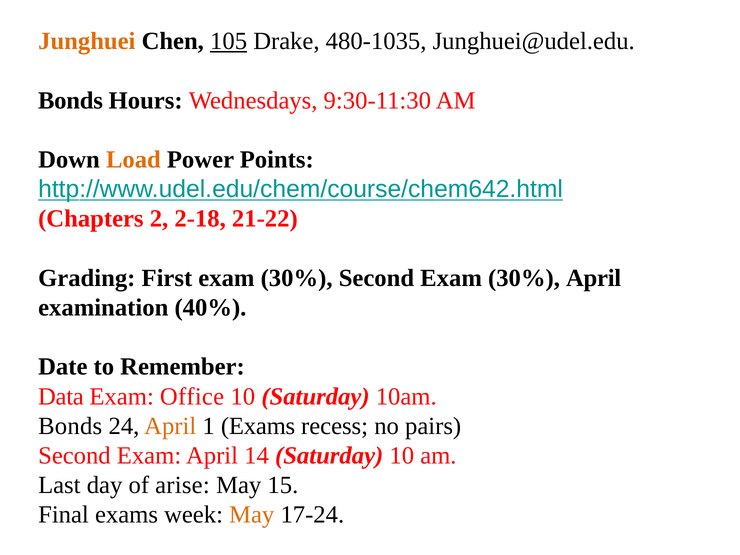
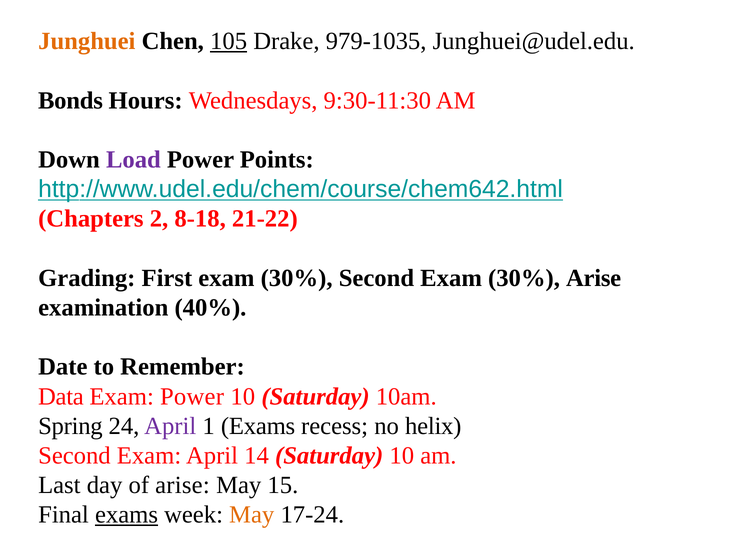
480-1035: 480-1035 -> 979-1035 (376, 41)
Load colour: orange -> purple (133, 160)
2-18: 2-18 -> 8-18 (200, 219)
30% April: April -> Arise (594, 278)
Exam Office: Office -> Power (192, 396)
Bonds: Bonds -> Spring (70, 426)
April colour: orange -> purple (170, 426)
pairs: pairs -> helix (433, 426)
exams underline: none -> present (127, 515)
